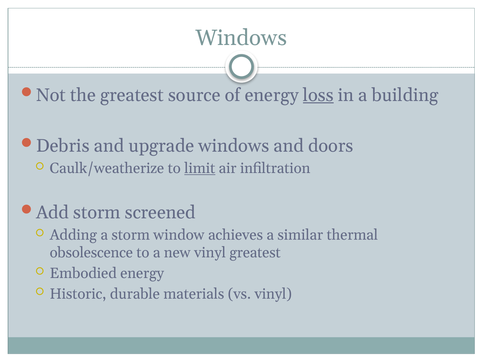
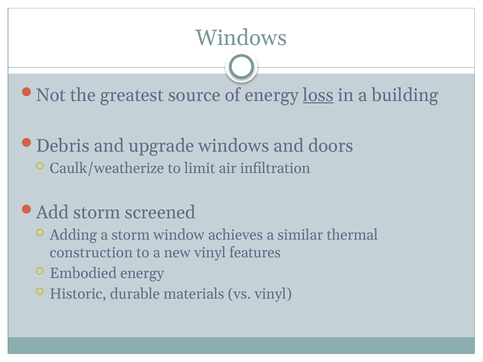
limit underline: present -> none (200, 168)
obsolescence: obsolescence -> construction (91, 253)
vinyl greatest: greatest -> features (255, 253)
